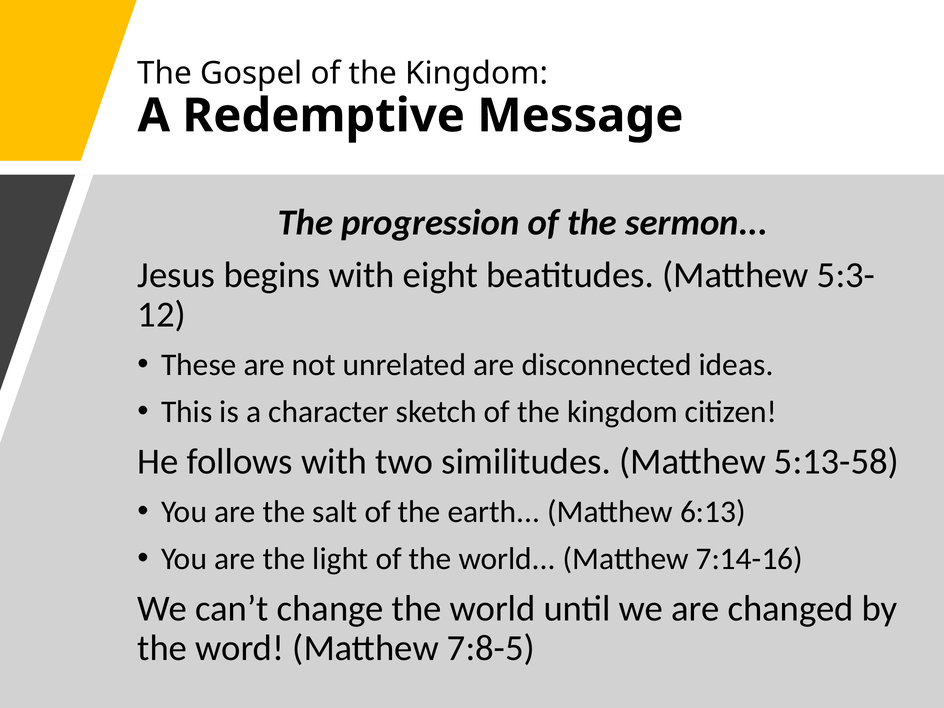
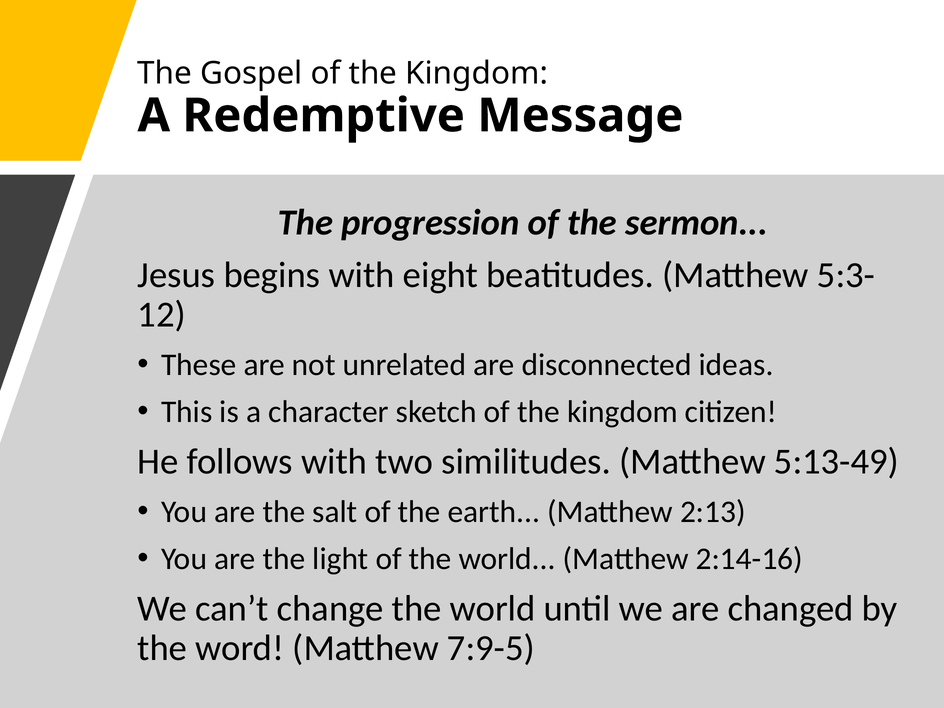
5:13-58: 5:13-58 -> 5:13-49 (836, 462)
6:13: 6:13 -> 2:13 (713, 512)
7:14-16: 7:14-16 -> 2:14-16 (749, 559)
7:8-5: 7:8-5 -> 7:9-5 (491, 648)
